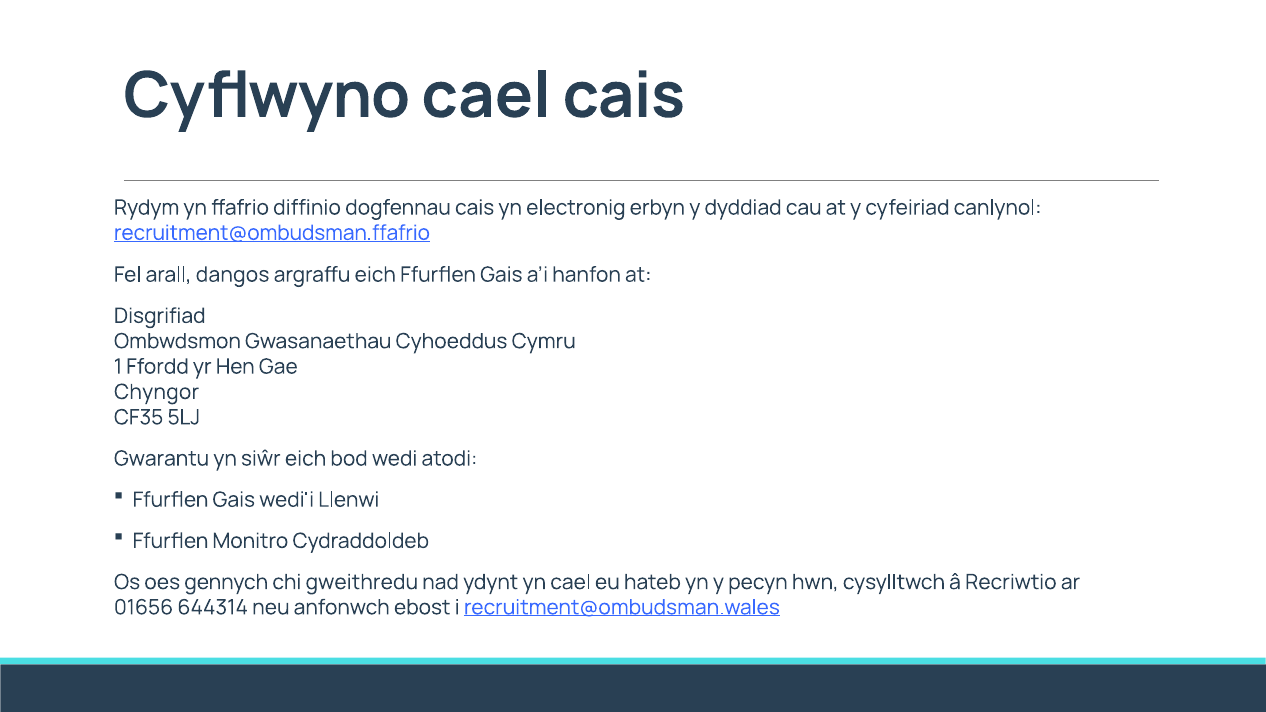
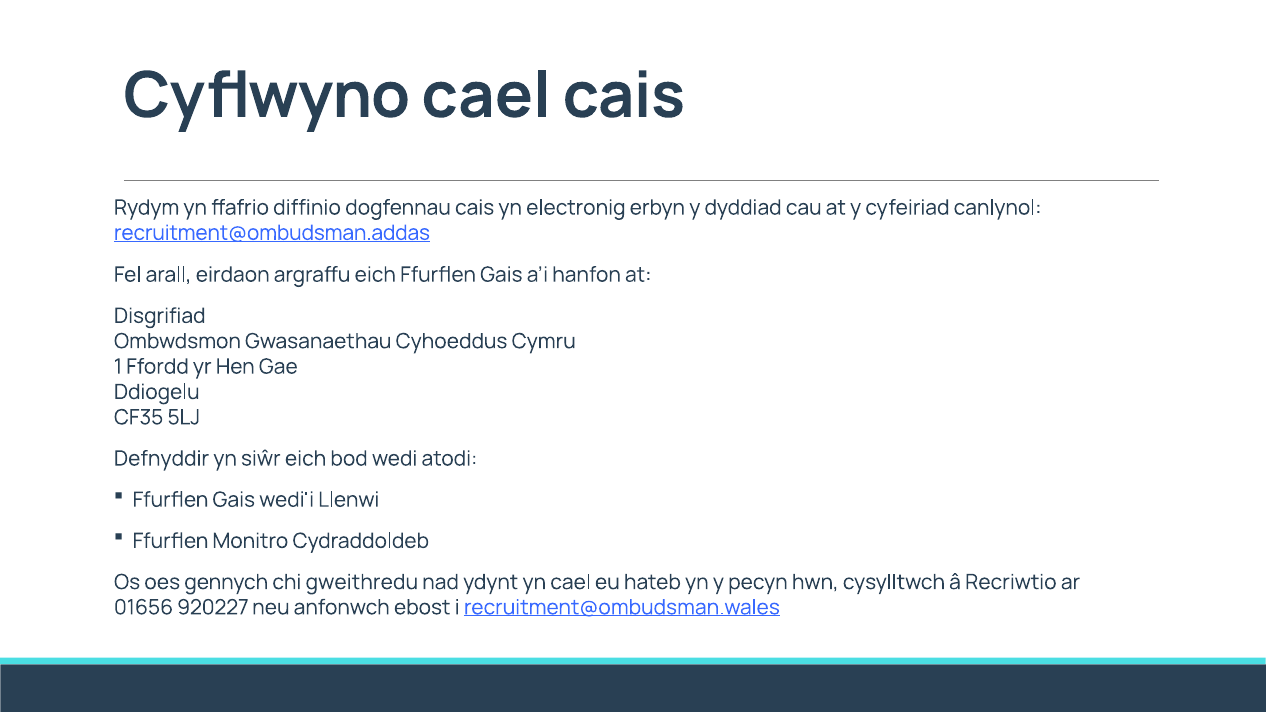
recruitment@ombudsman.ffafrio: recruitment@ombudsman.ffafrio -> recruitment@ombudsman.addas (272, 233)
dangos: dangos -> eirdaon (233, 275)
Chyngor: Chyngor -> Ddiogelu (157, 392)
Gwarantu: Gwarantu -> Defnyddir (161, 459)
644314: 644314 -> 920227 (213, 607)
